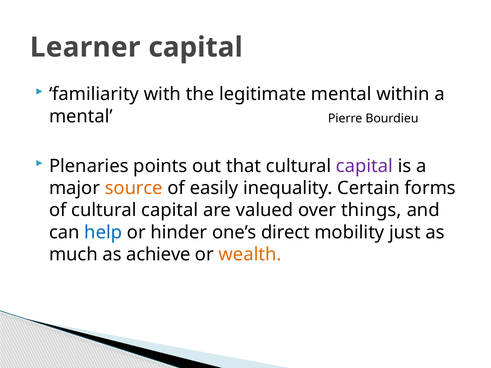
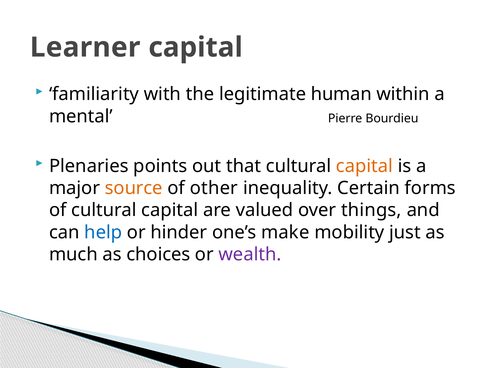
legitimate mental: mental -> human (341, 94)
capital colour: purple -> orange (364, 166)
easily: easily -> other (214, 188)
direct: direct -> make (285, 232)
achieve: achieve -> choices (158, 255)
wealth colour: orange -> purple (250, 255)
